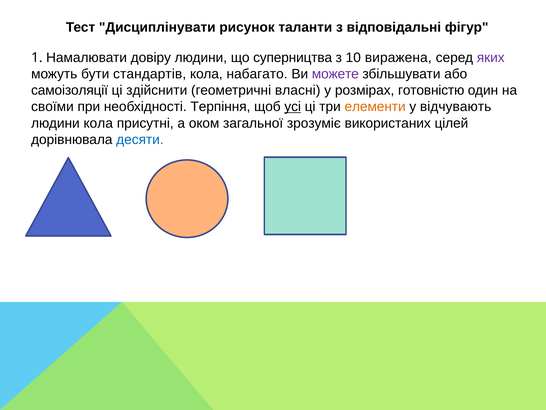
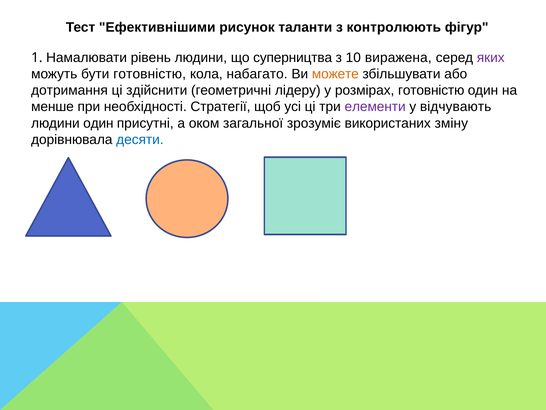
Дисциплінувати: Дисциплінувати -> Ефективнішими (157, 27)
відповідальні: відповідальні -> контролюють (394, 27)
довіру: довіру -> рівень (151, 57)
бути стандартів: стандартів -> готовністю (150, 74)
можете colour: purple -> orange (335, 74)
самоізоляції: самоізоляції -> дотримання (69, 90)
власні: власні -> лідеру (298, 90)
своїми: своїми -> менше (52, 107)
Терпіння: Терпіння -> Стратегії (220, 107)
усі underline: present -> none (293, 107)
елементи colour: orange -> purple (375, 107)
людини кола: кола -> один (98, 123)
цілей: цілей -> зміну (451, 123)
